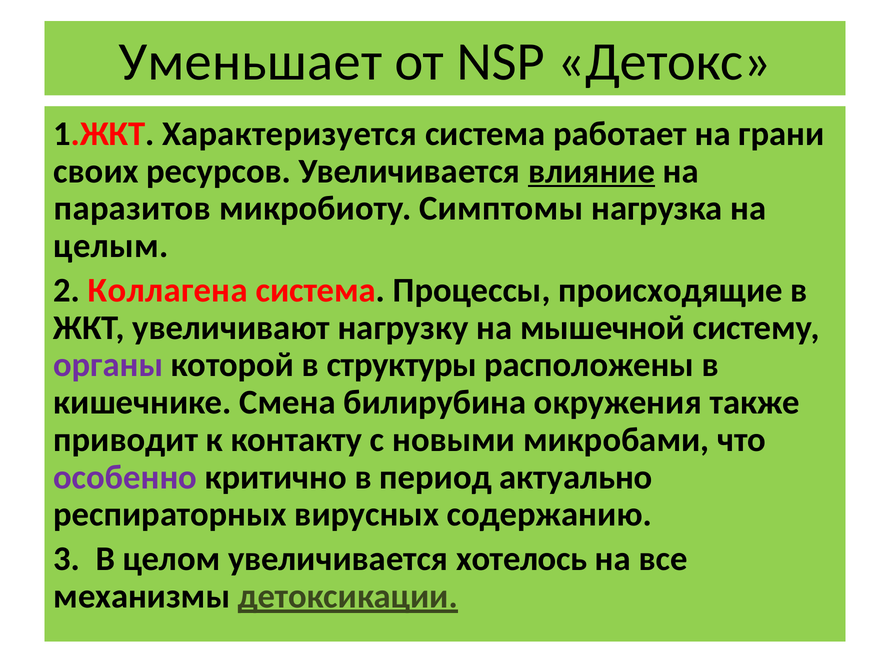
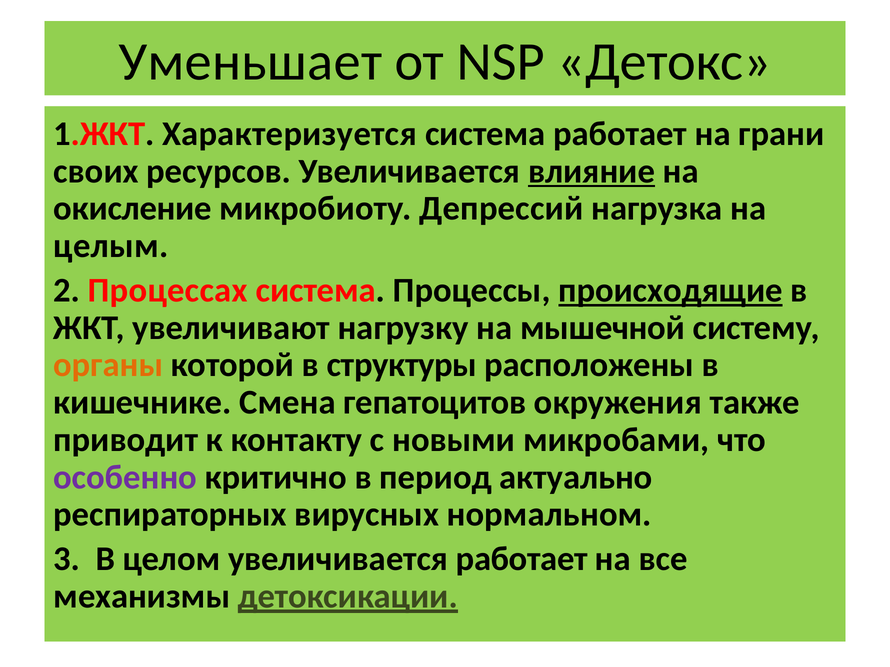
паразитов: паразитов -> окисление (133, 209)
Симптомы: Симптомы -> Депрессий (501, 209)
Коллагена: Коллагена -> Процессах (168, 291)
происходящие underline: none -> present (671, 291)
органы colour: purple -> orange (108, 365)
билирубина: билирубина -> гепатоцитов (435, 403)
содержанию: содержанию -> нормальном (549, 515)
увеличивается хотелось: хотелось -> работает (522, 559)
